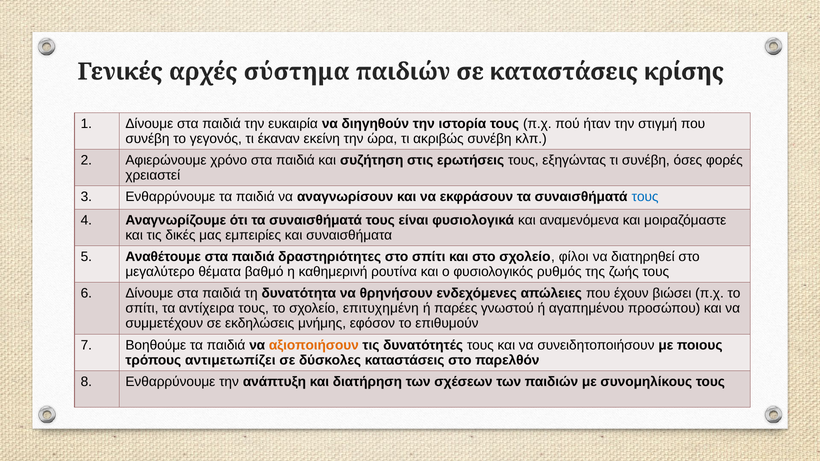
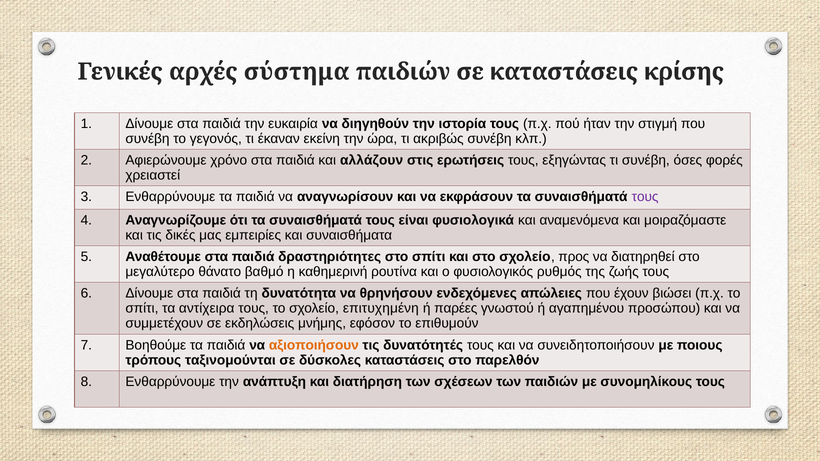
συζήτηση: συζήτηση -> αλλάζουν (372, 160)
τους colour: blue -> purple (645, 197)
φίλοι: φίλοι -> προς (574, 257)
θέματα: θέματα -> θάνατο (220, 272)
αντιμετωπίζει: αντιμετωπίζει -> ταξινομούνται (230, 360)
